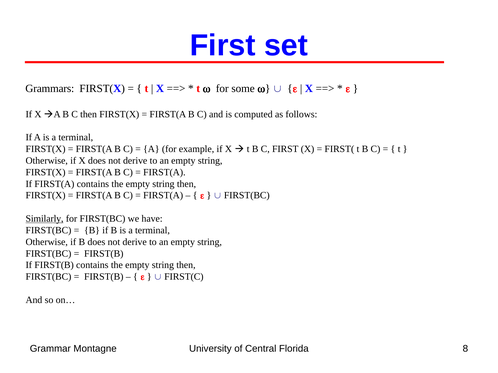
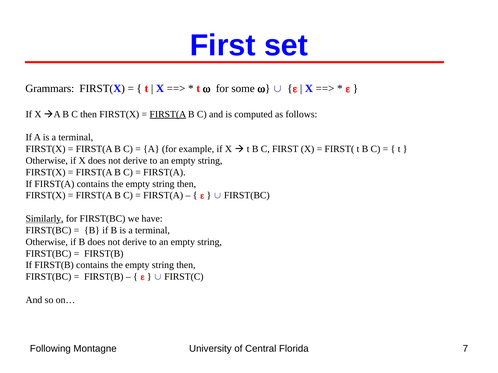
FIRST(A underline: none -> present (168, 114)
Grammar: Grammar -> Following (50, 349)
8: 8 -> 7 (465, 349)
